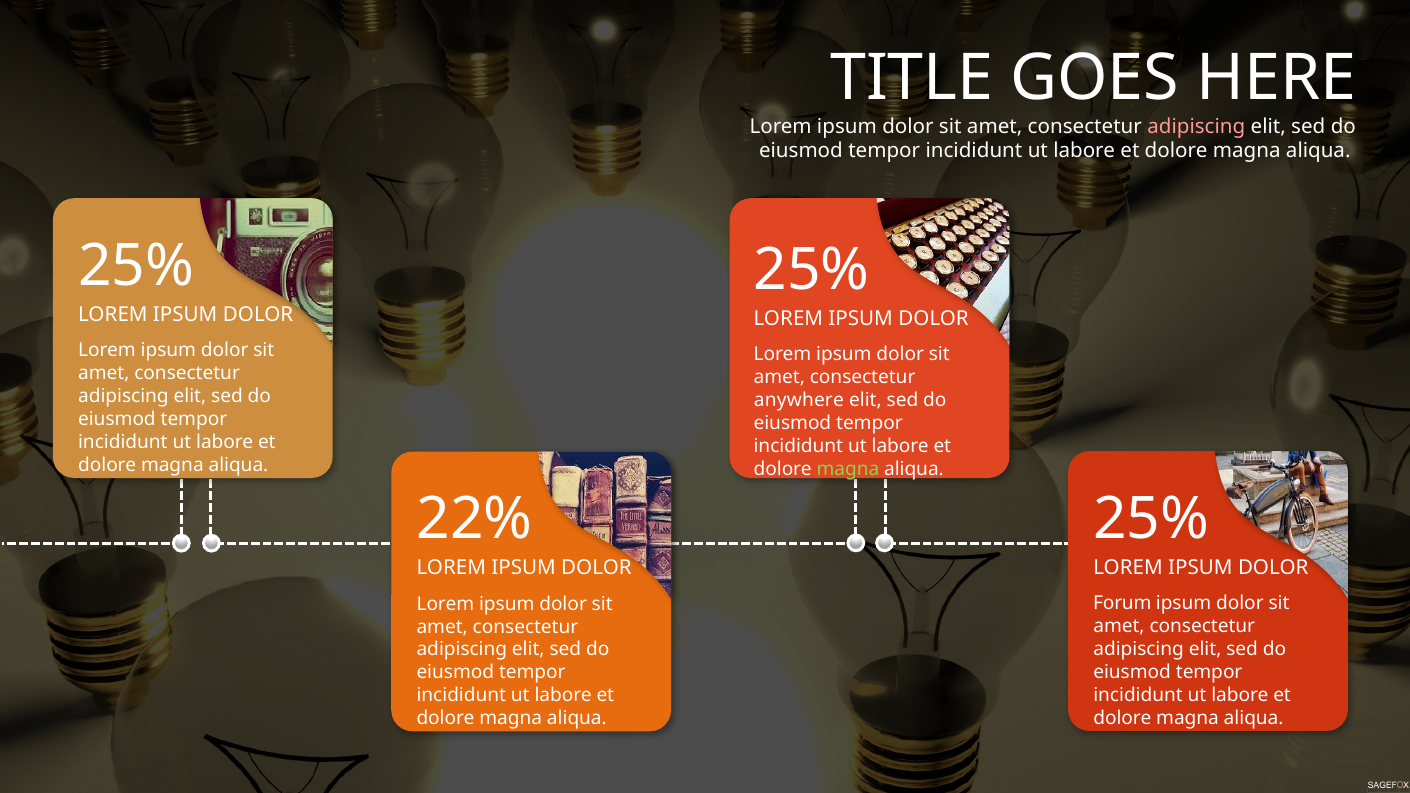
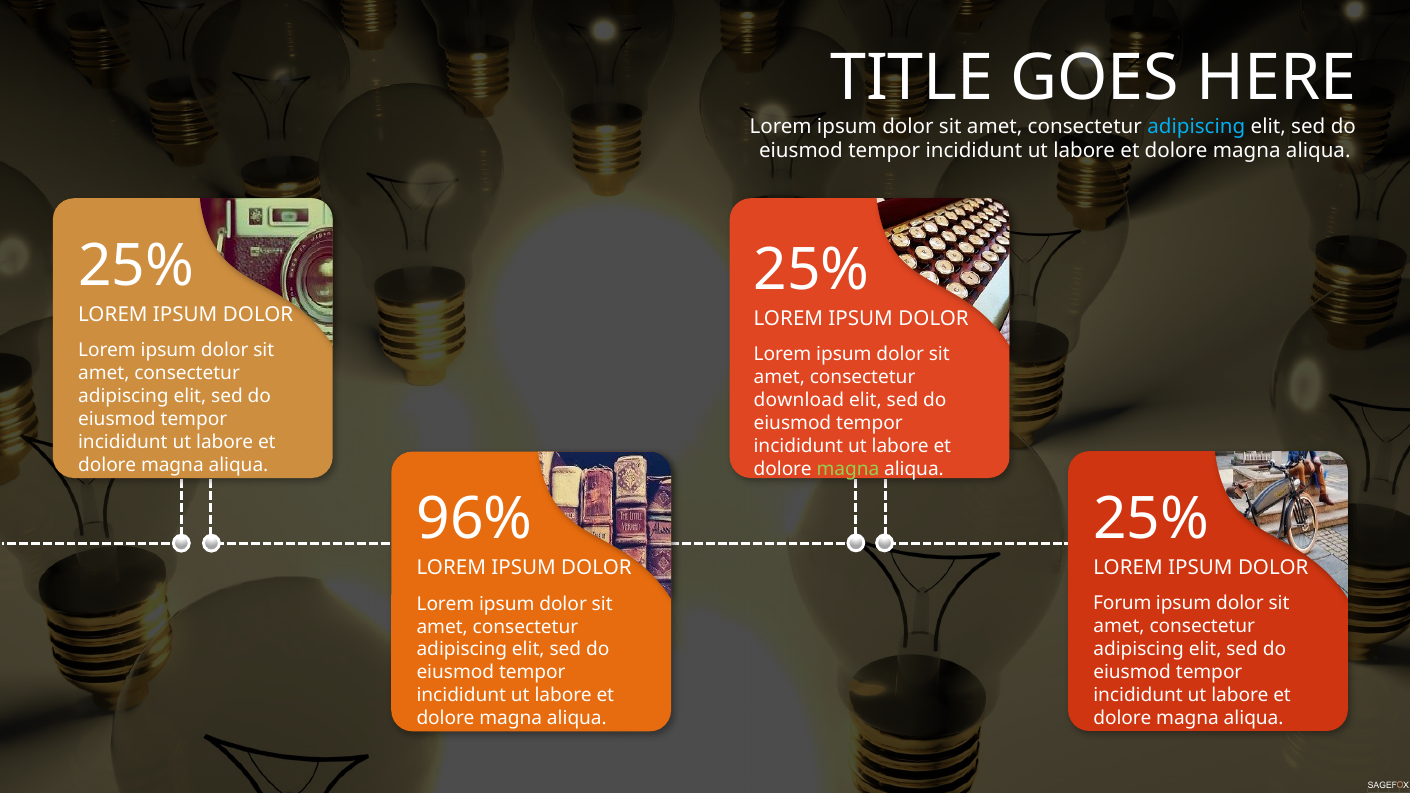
adipiscing colour: pink -> light blue (1196, 126)
anywhere: anywhere -> download (799, 400)
22%: 22% -> 96% (475, 519)
